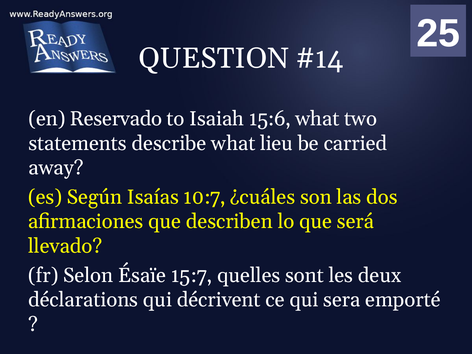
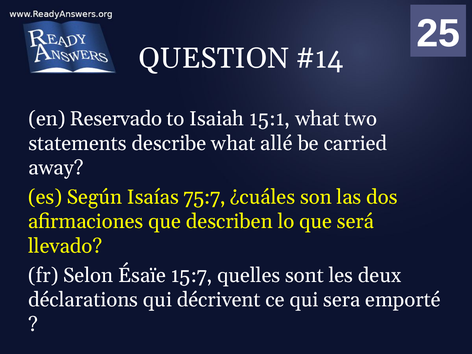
15:6: 15:6 -> 15:1 (270, 119)
lieu: lieu -> allé (276, 143)
10:7: 10:7 -> 75:7 (204, 197)
